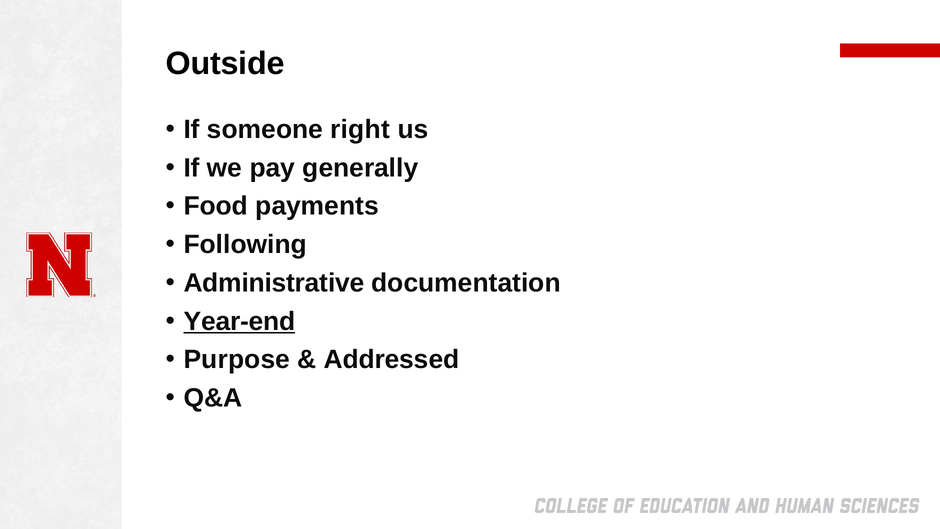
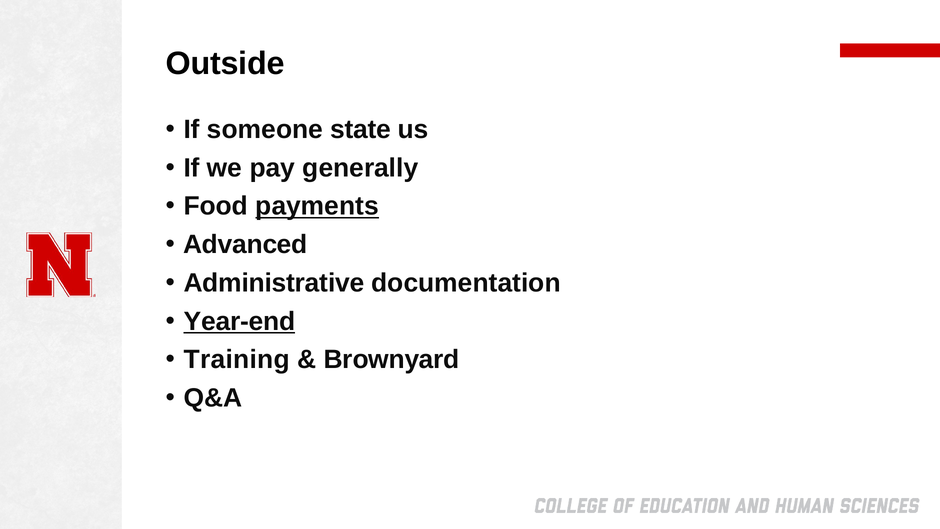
right: right -> state (360, 129)
payments underline: none -> present (317, 206)
Following: Following -> Advanced (245, 244)
Purpose: Purpose -> Training (237, 359)
Addressed: Addressed -> Brownyard (392, 359)
